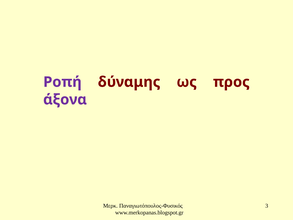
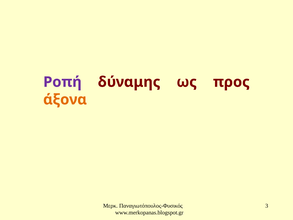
άξονα colour: purple -> orange (65, 99)
